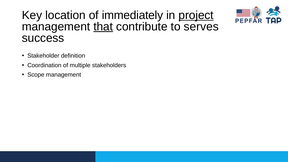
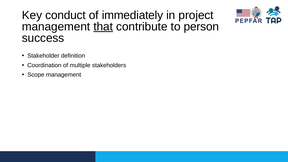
location: location -> conduct (66, 15)
project underline: present -> none (196, 15)
serves: serves -> person (201, 27)
